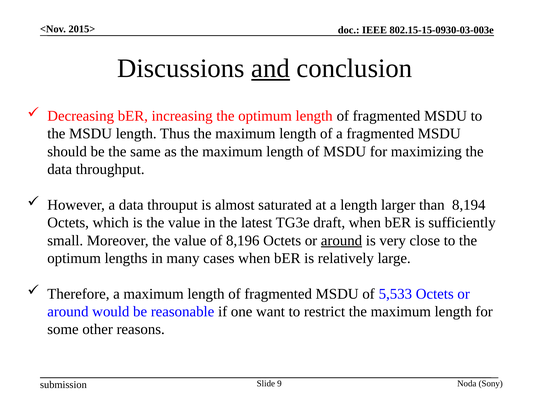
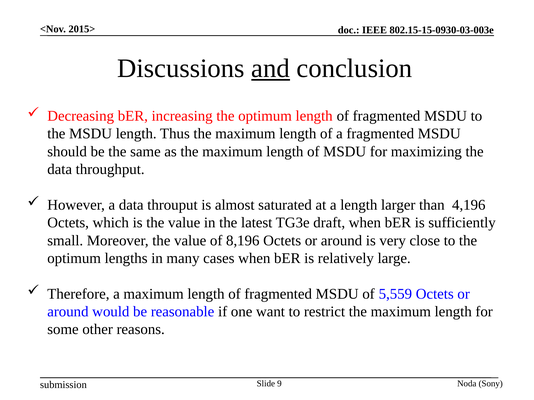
8,194: 8,194 -> 4,196 (469, 205)
around underline: present -> none (342, 241)
5,533: 5,533 -> 5,559 (395, 294)
